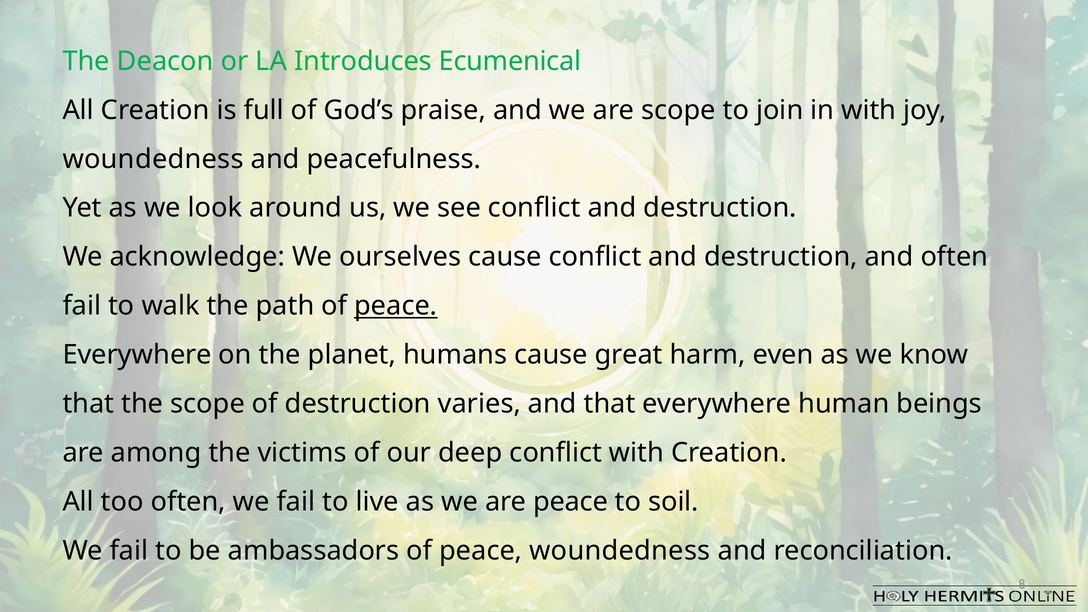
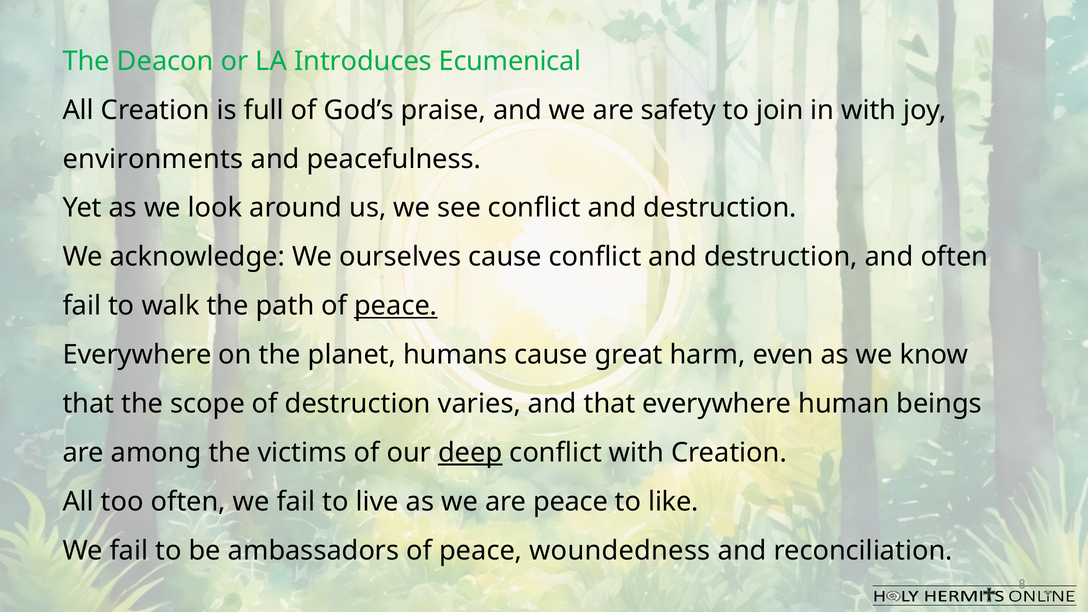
are scope: scope -> safety (678, 110)
woundedness: woundedness -> environments (153, 159)
deep underline: none -> present (470, 453)
soil: soil -> like (673, 502)
